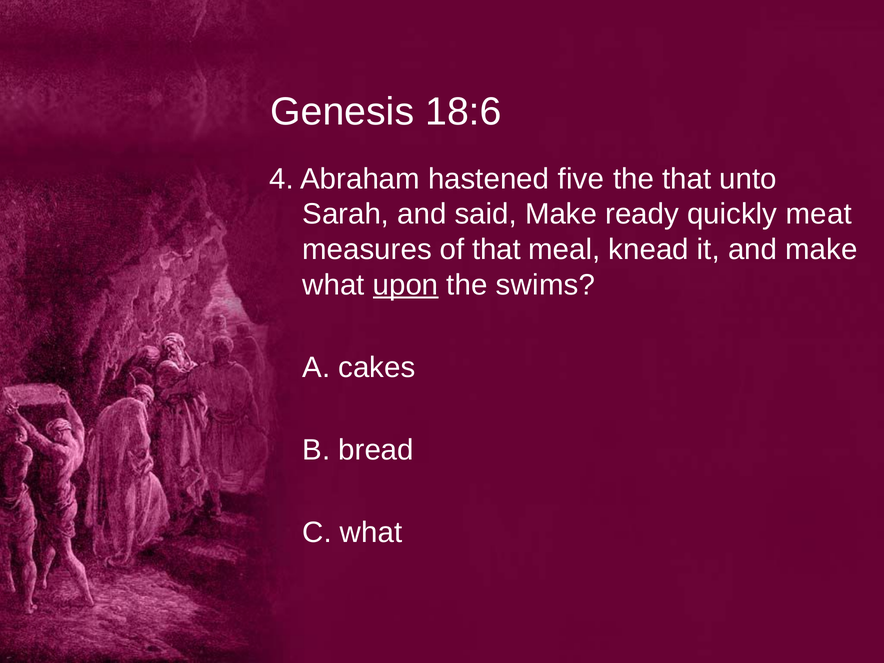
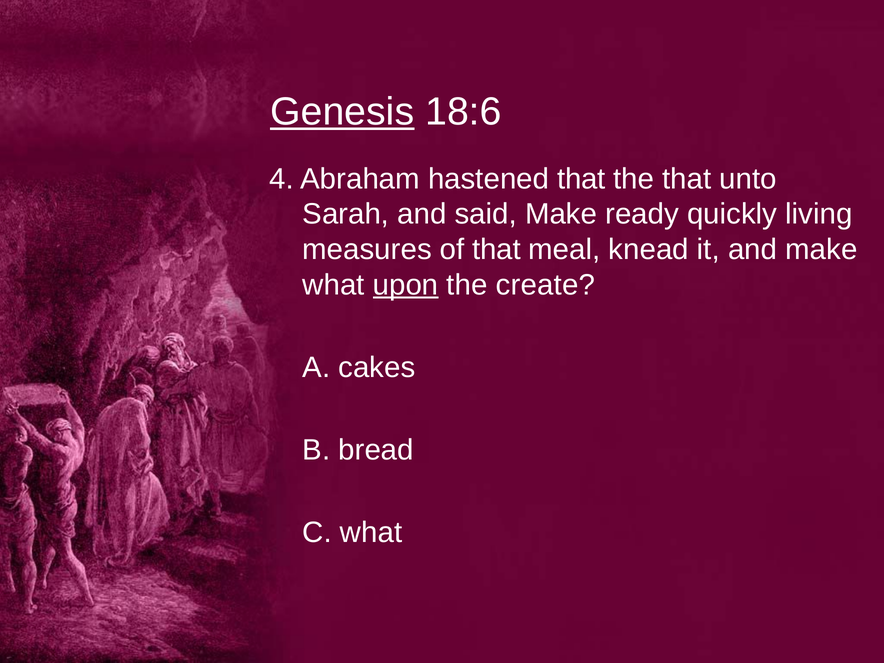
Genesis underline: none -> present (342, 112)
hastened five: five -> that (581, 179)
meat: meat -> living (819, 214)
swims: swims -> create (545, 285)
